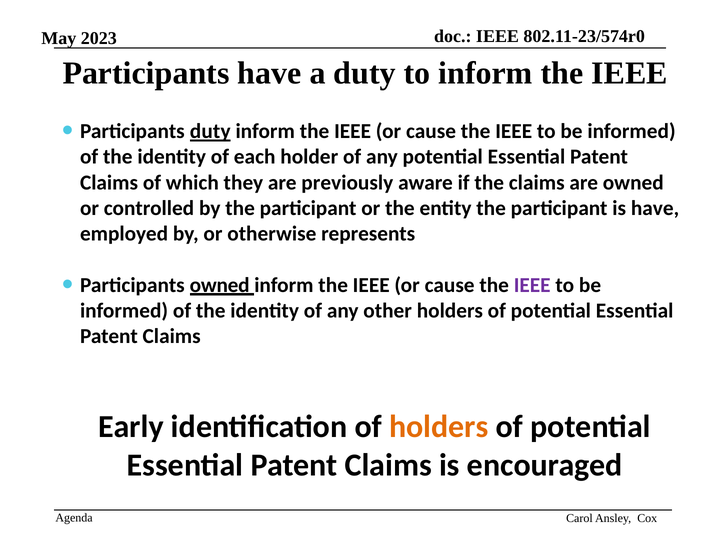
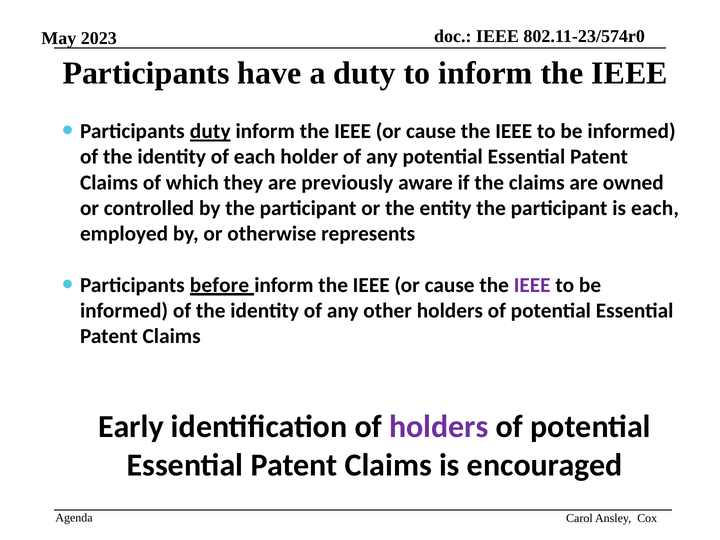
is have: have -> each (655, 208)
Participants owned: owned -> before (219, 285)
holders colour: orange -> purple (439, 427)
